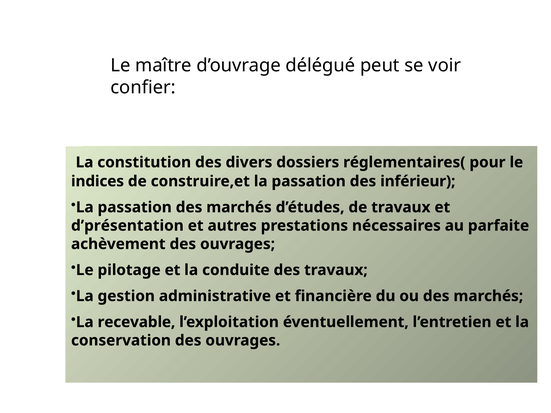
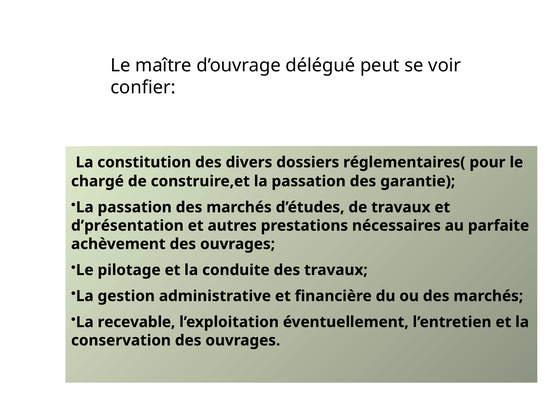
indices: indices -> chargé (97, 181)
inférieur: inférieur -> garantie (418, 181)
